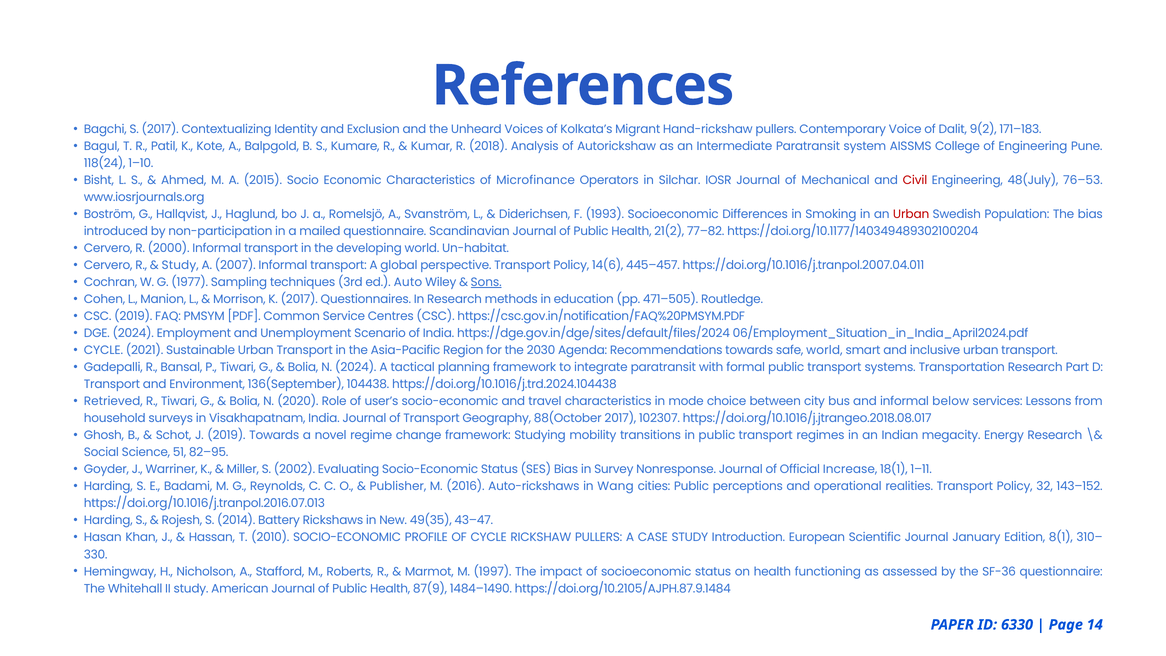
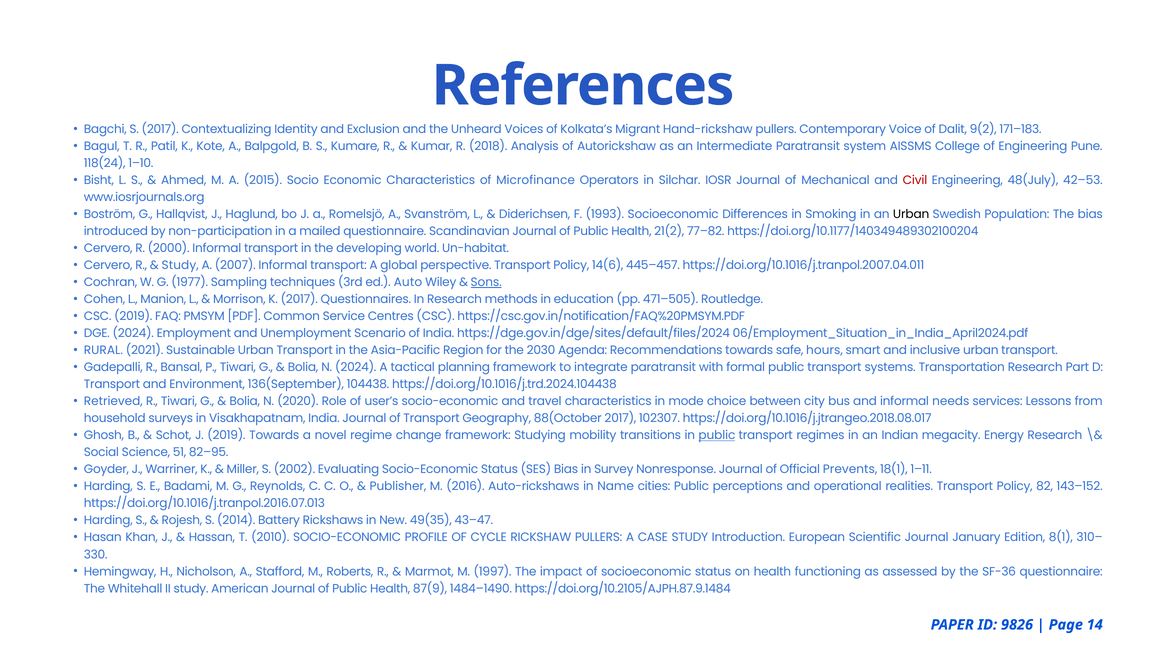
76–53: 76–53 -> 42–53 (1083, 180)
Urban colour: red -> black (911, 214)
CYCLE: CYCLE -> RURAL (103, 350)
safe world: world -> hours (824, 350)
below: below -> needs (951, 401)
public underline: none -> present (717, 435)
Increase: Increase -> Prevents (850, 469)
Wang: Wang -> Name (616, 486)
32: 32 -> 82 (1045, 486)
6330: 6330 -> 9826 (1017, 625)
